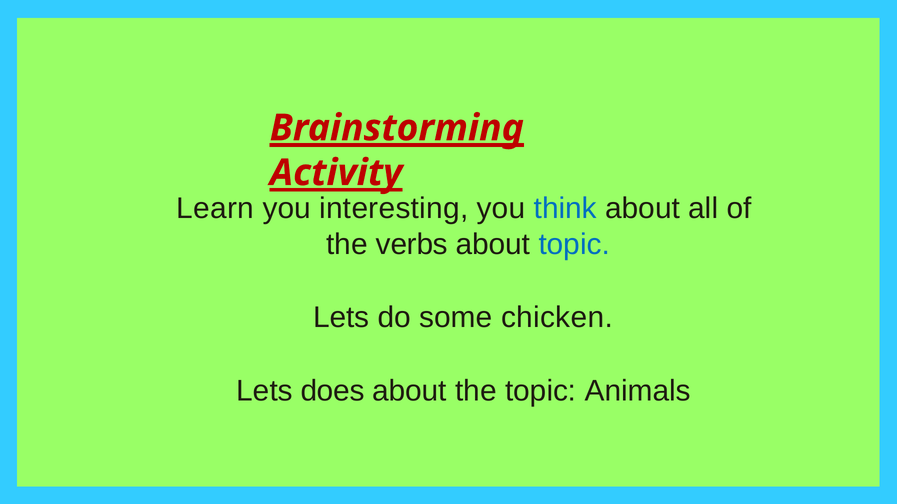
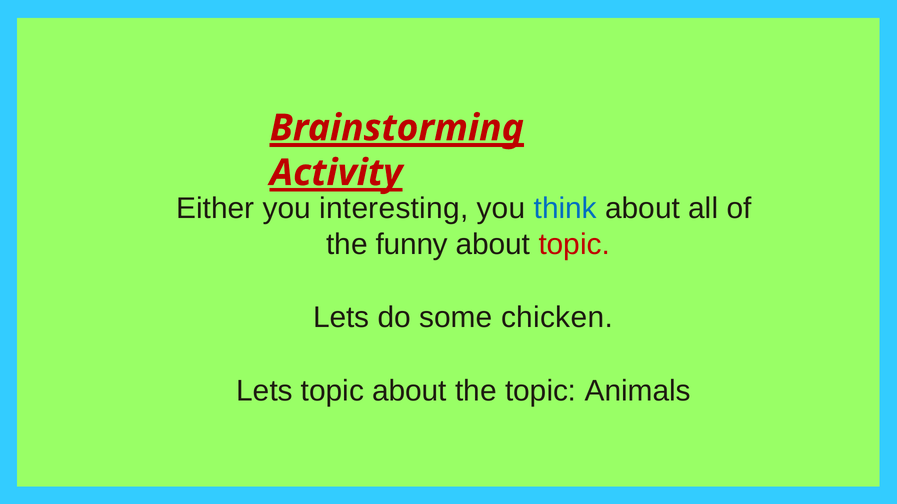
Learn: Learn -> Either (215, 209)
verbs: verbs -> funny (412, 245)
topic colour: blue -> red (574, 245)
Lets does: does -> topic (332, 391)
